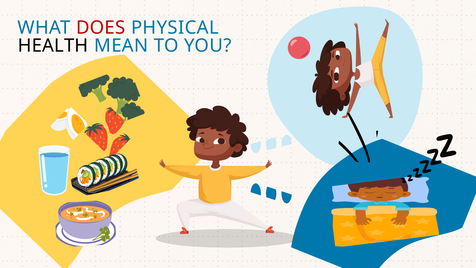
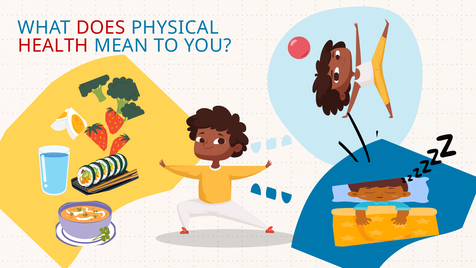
HEALTH colour: black -> red (53, 46)
